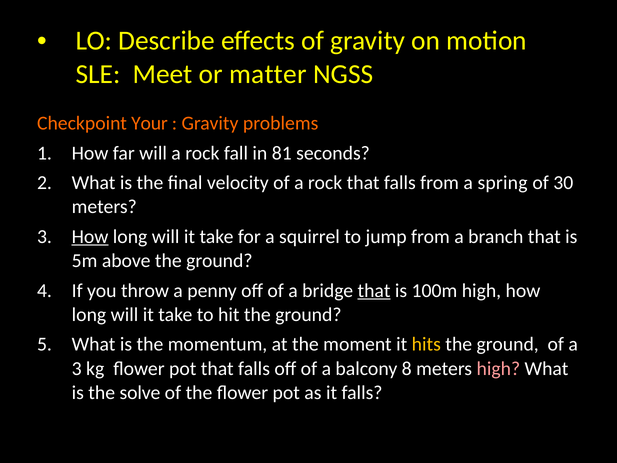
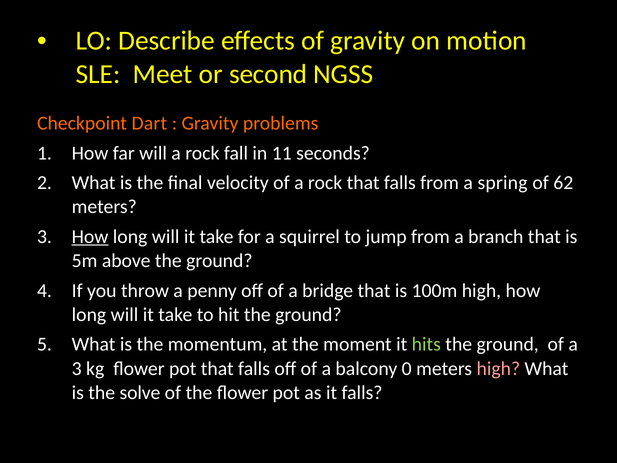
matter: matter -> second (268, 74)
Your: Your -> Dart (149, 123)
81: 81 -> 11 (282, 153)
30: 30 -> 62 (563, 183)
that underline: present -> none (374, 290)
hits colour: yellow -> light green (426, 344)
8: 8 -> 0 (407, 368)
